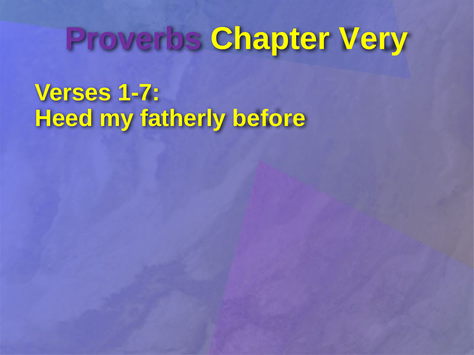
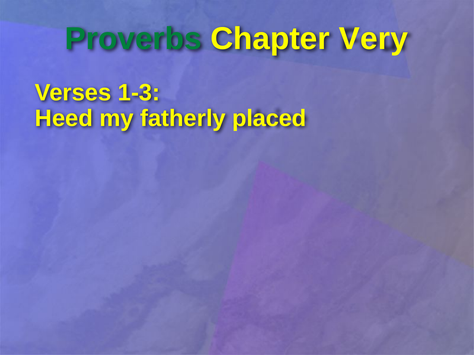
Proverbs colour: purple -> green (133, 39)
1-7: 1-7 -> 1-3 (139, 93)
before: before -> placed (269, 118)
